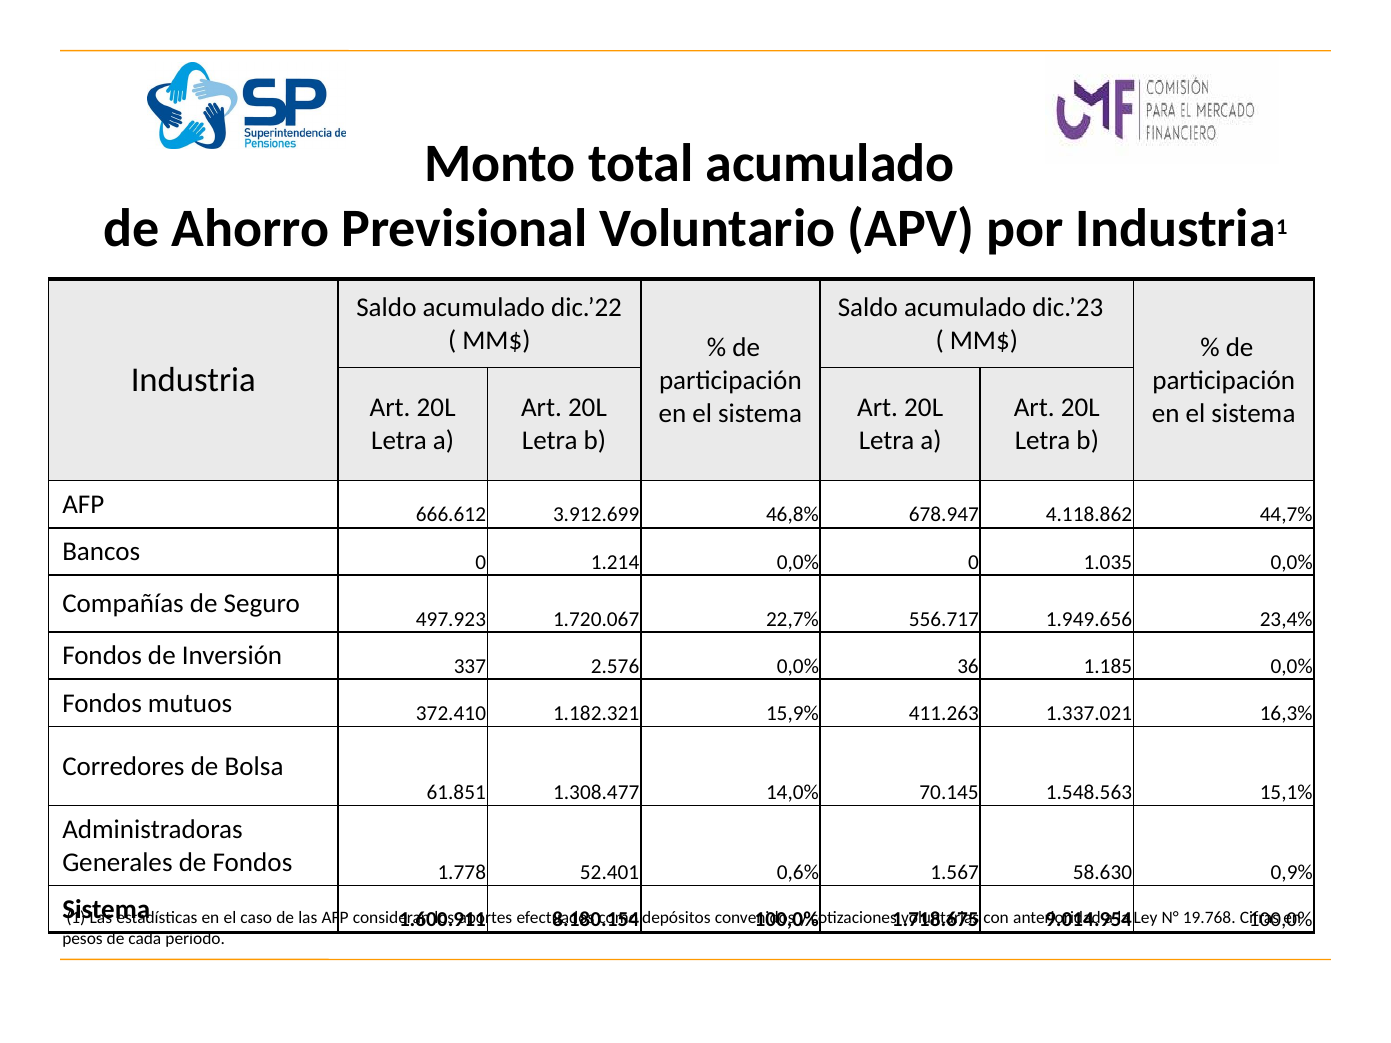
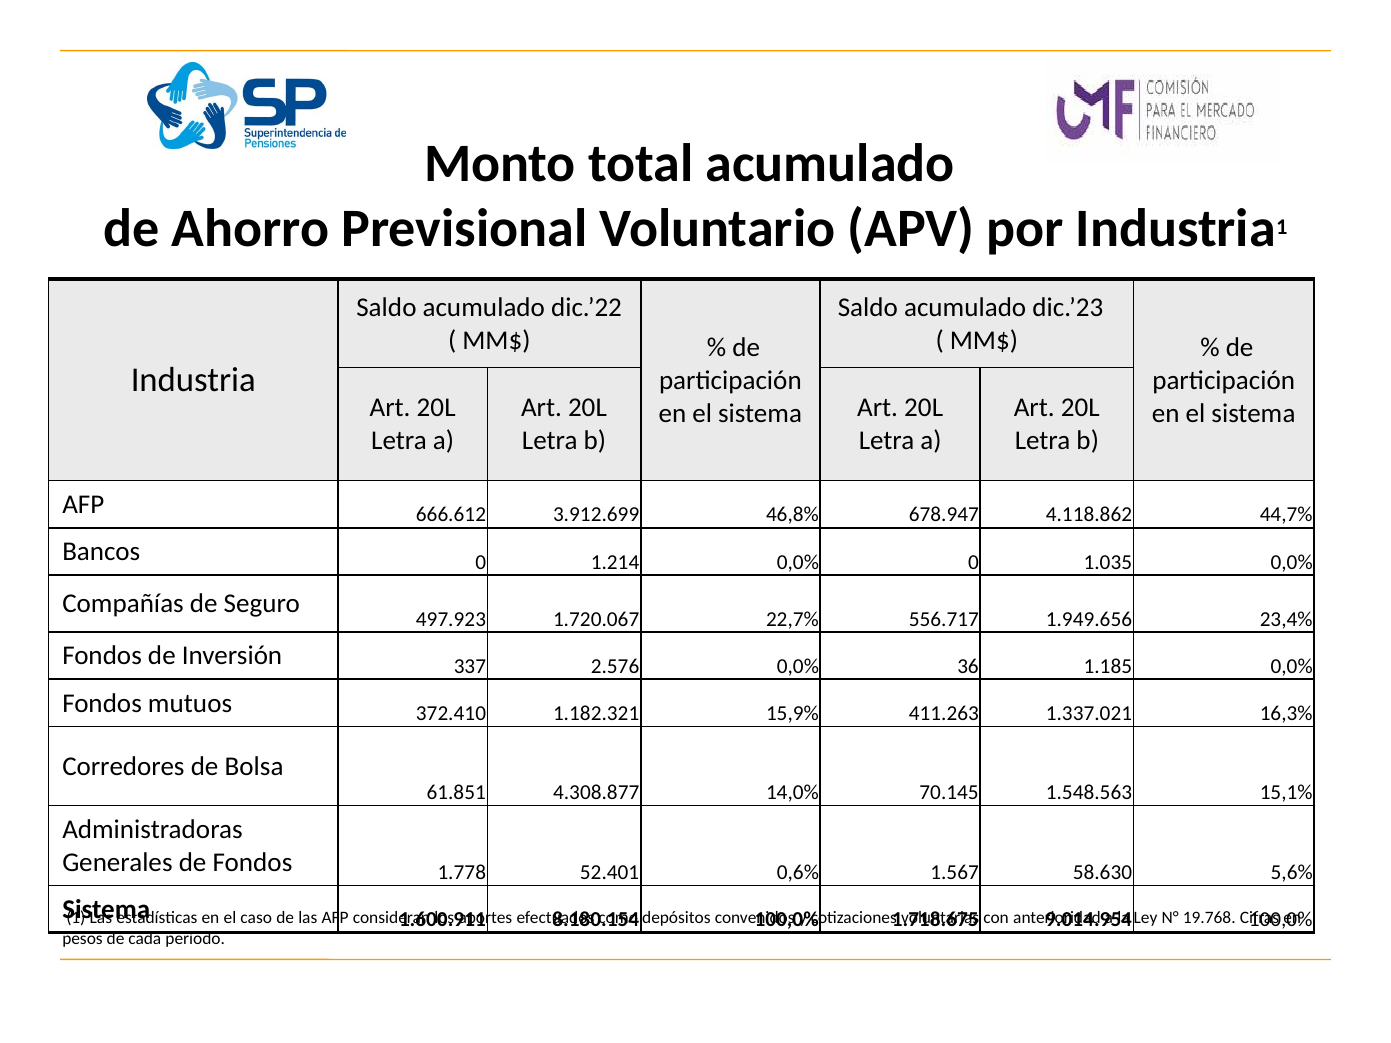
1.308.477: 1.308.477 -> 4.308.877 (596, 793)
0,9%: 0,9% -> 5,6% (1292, 873)
